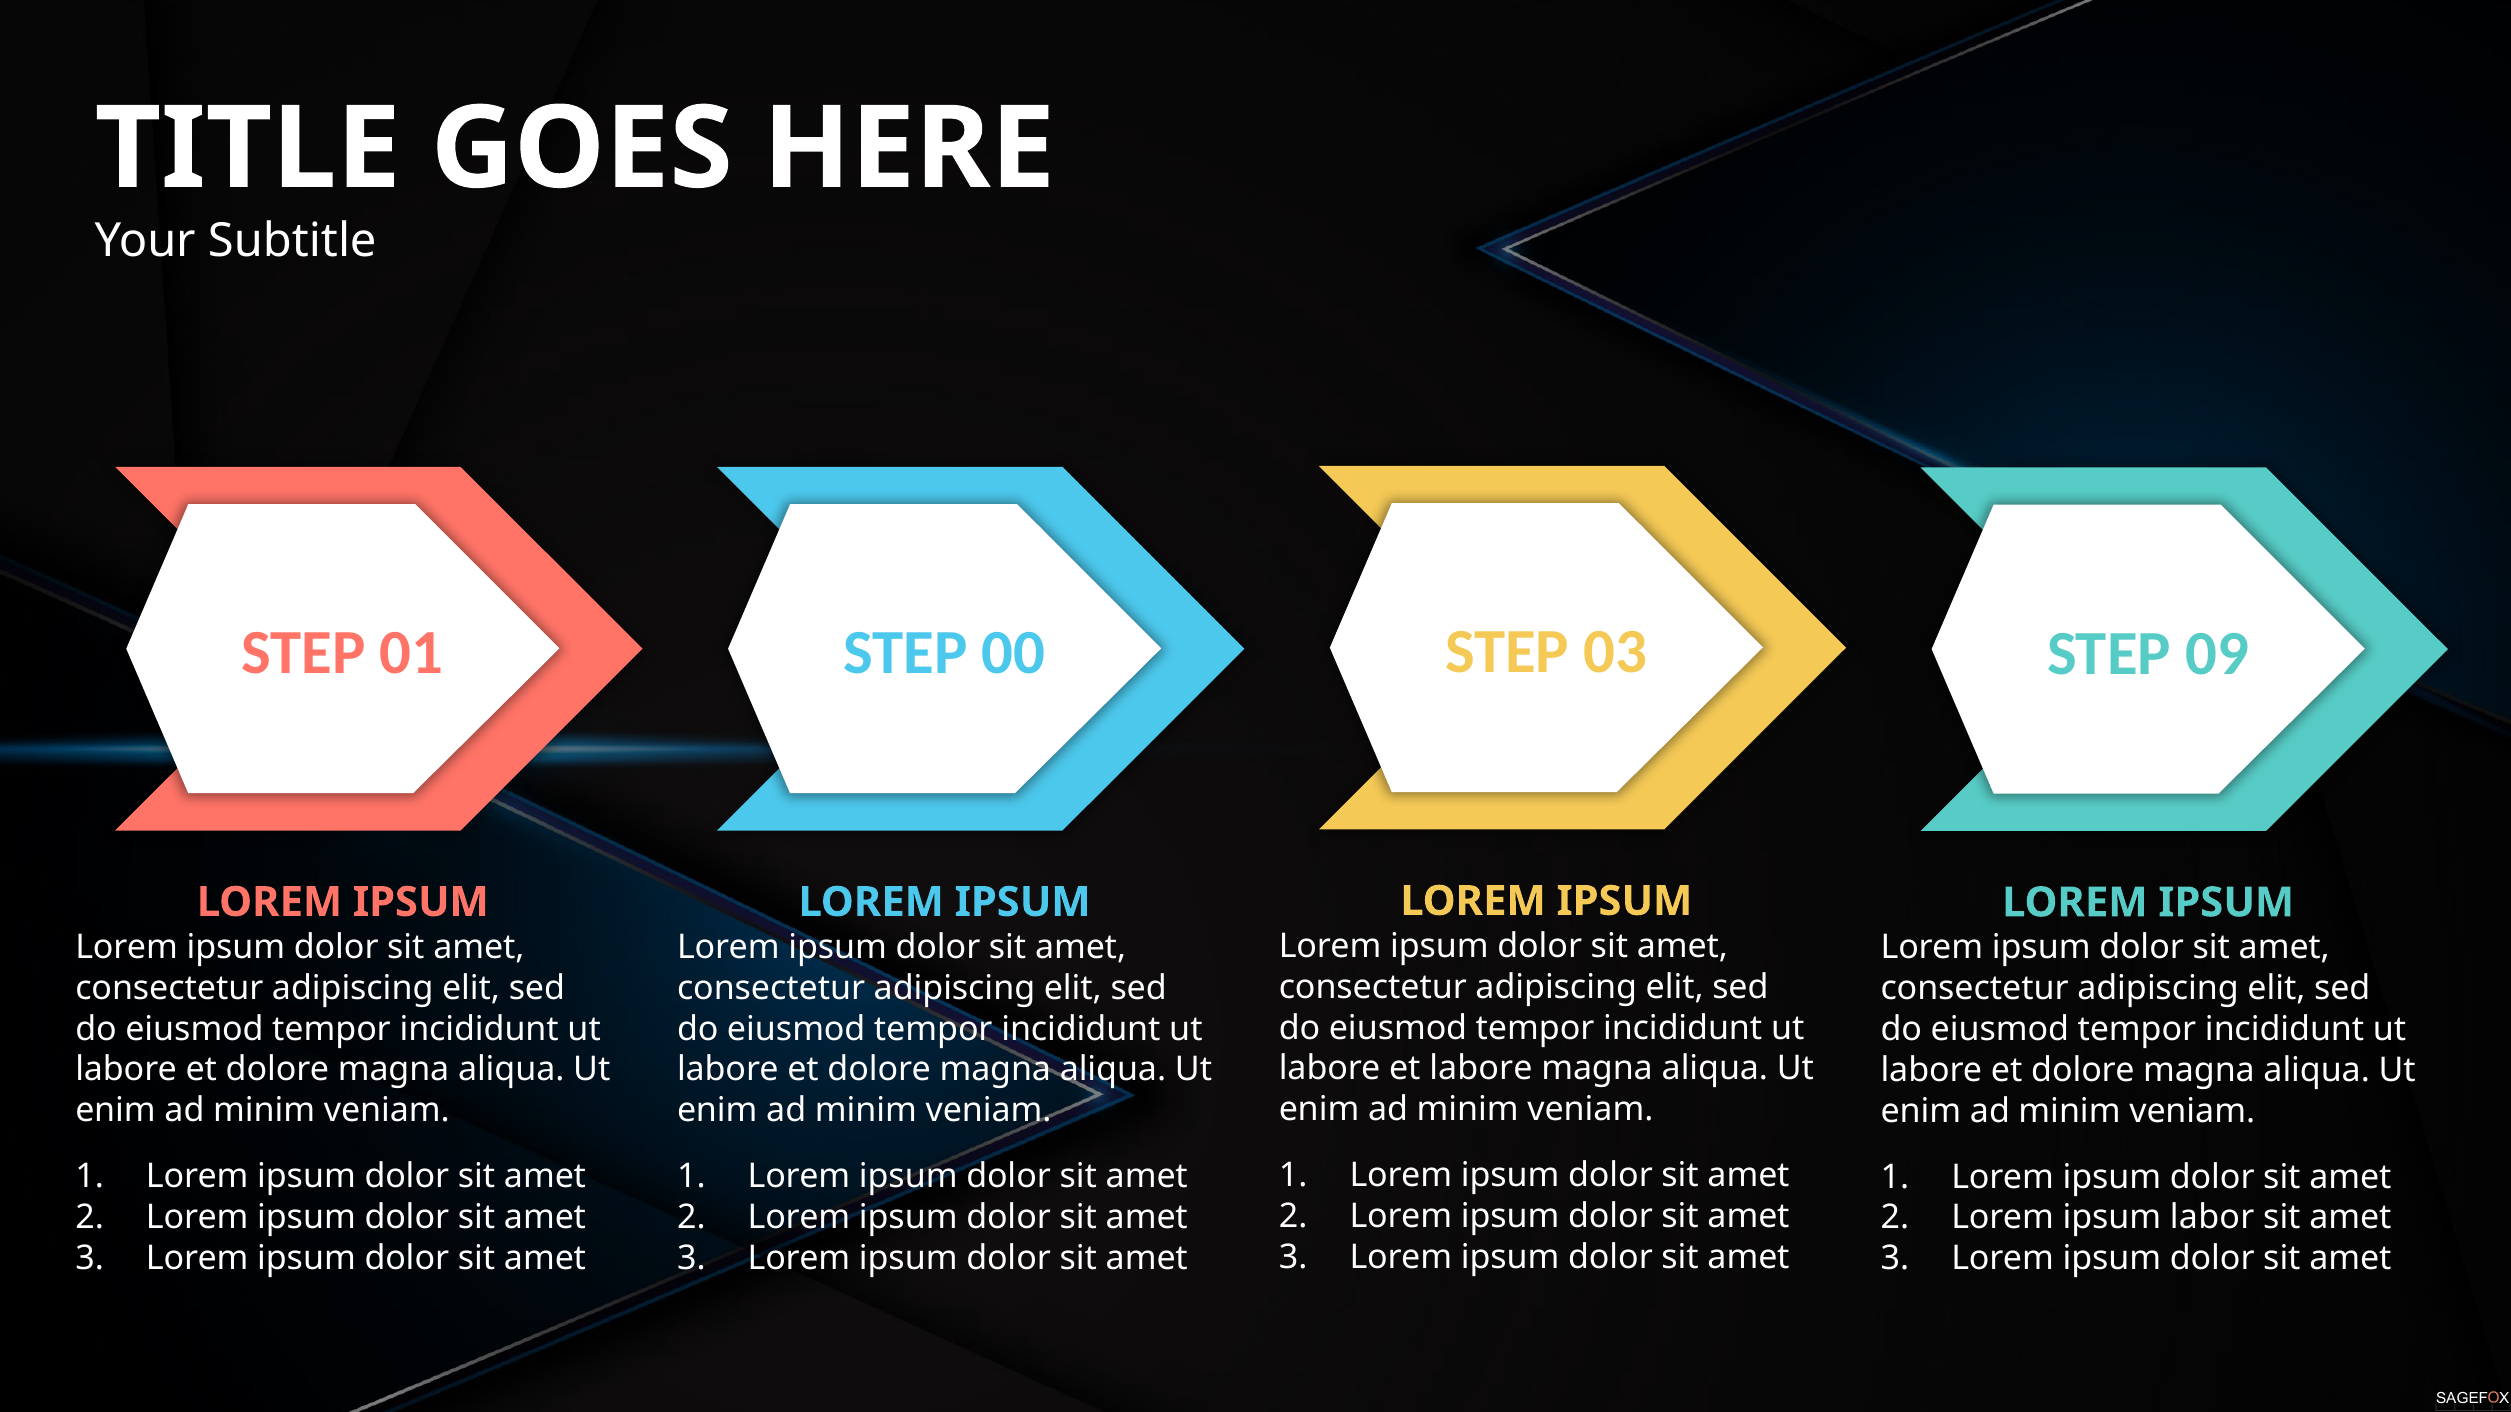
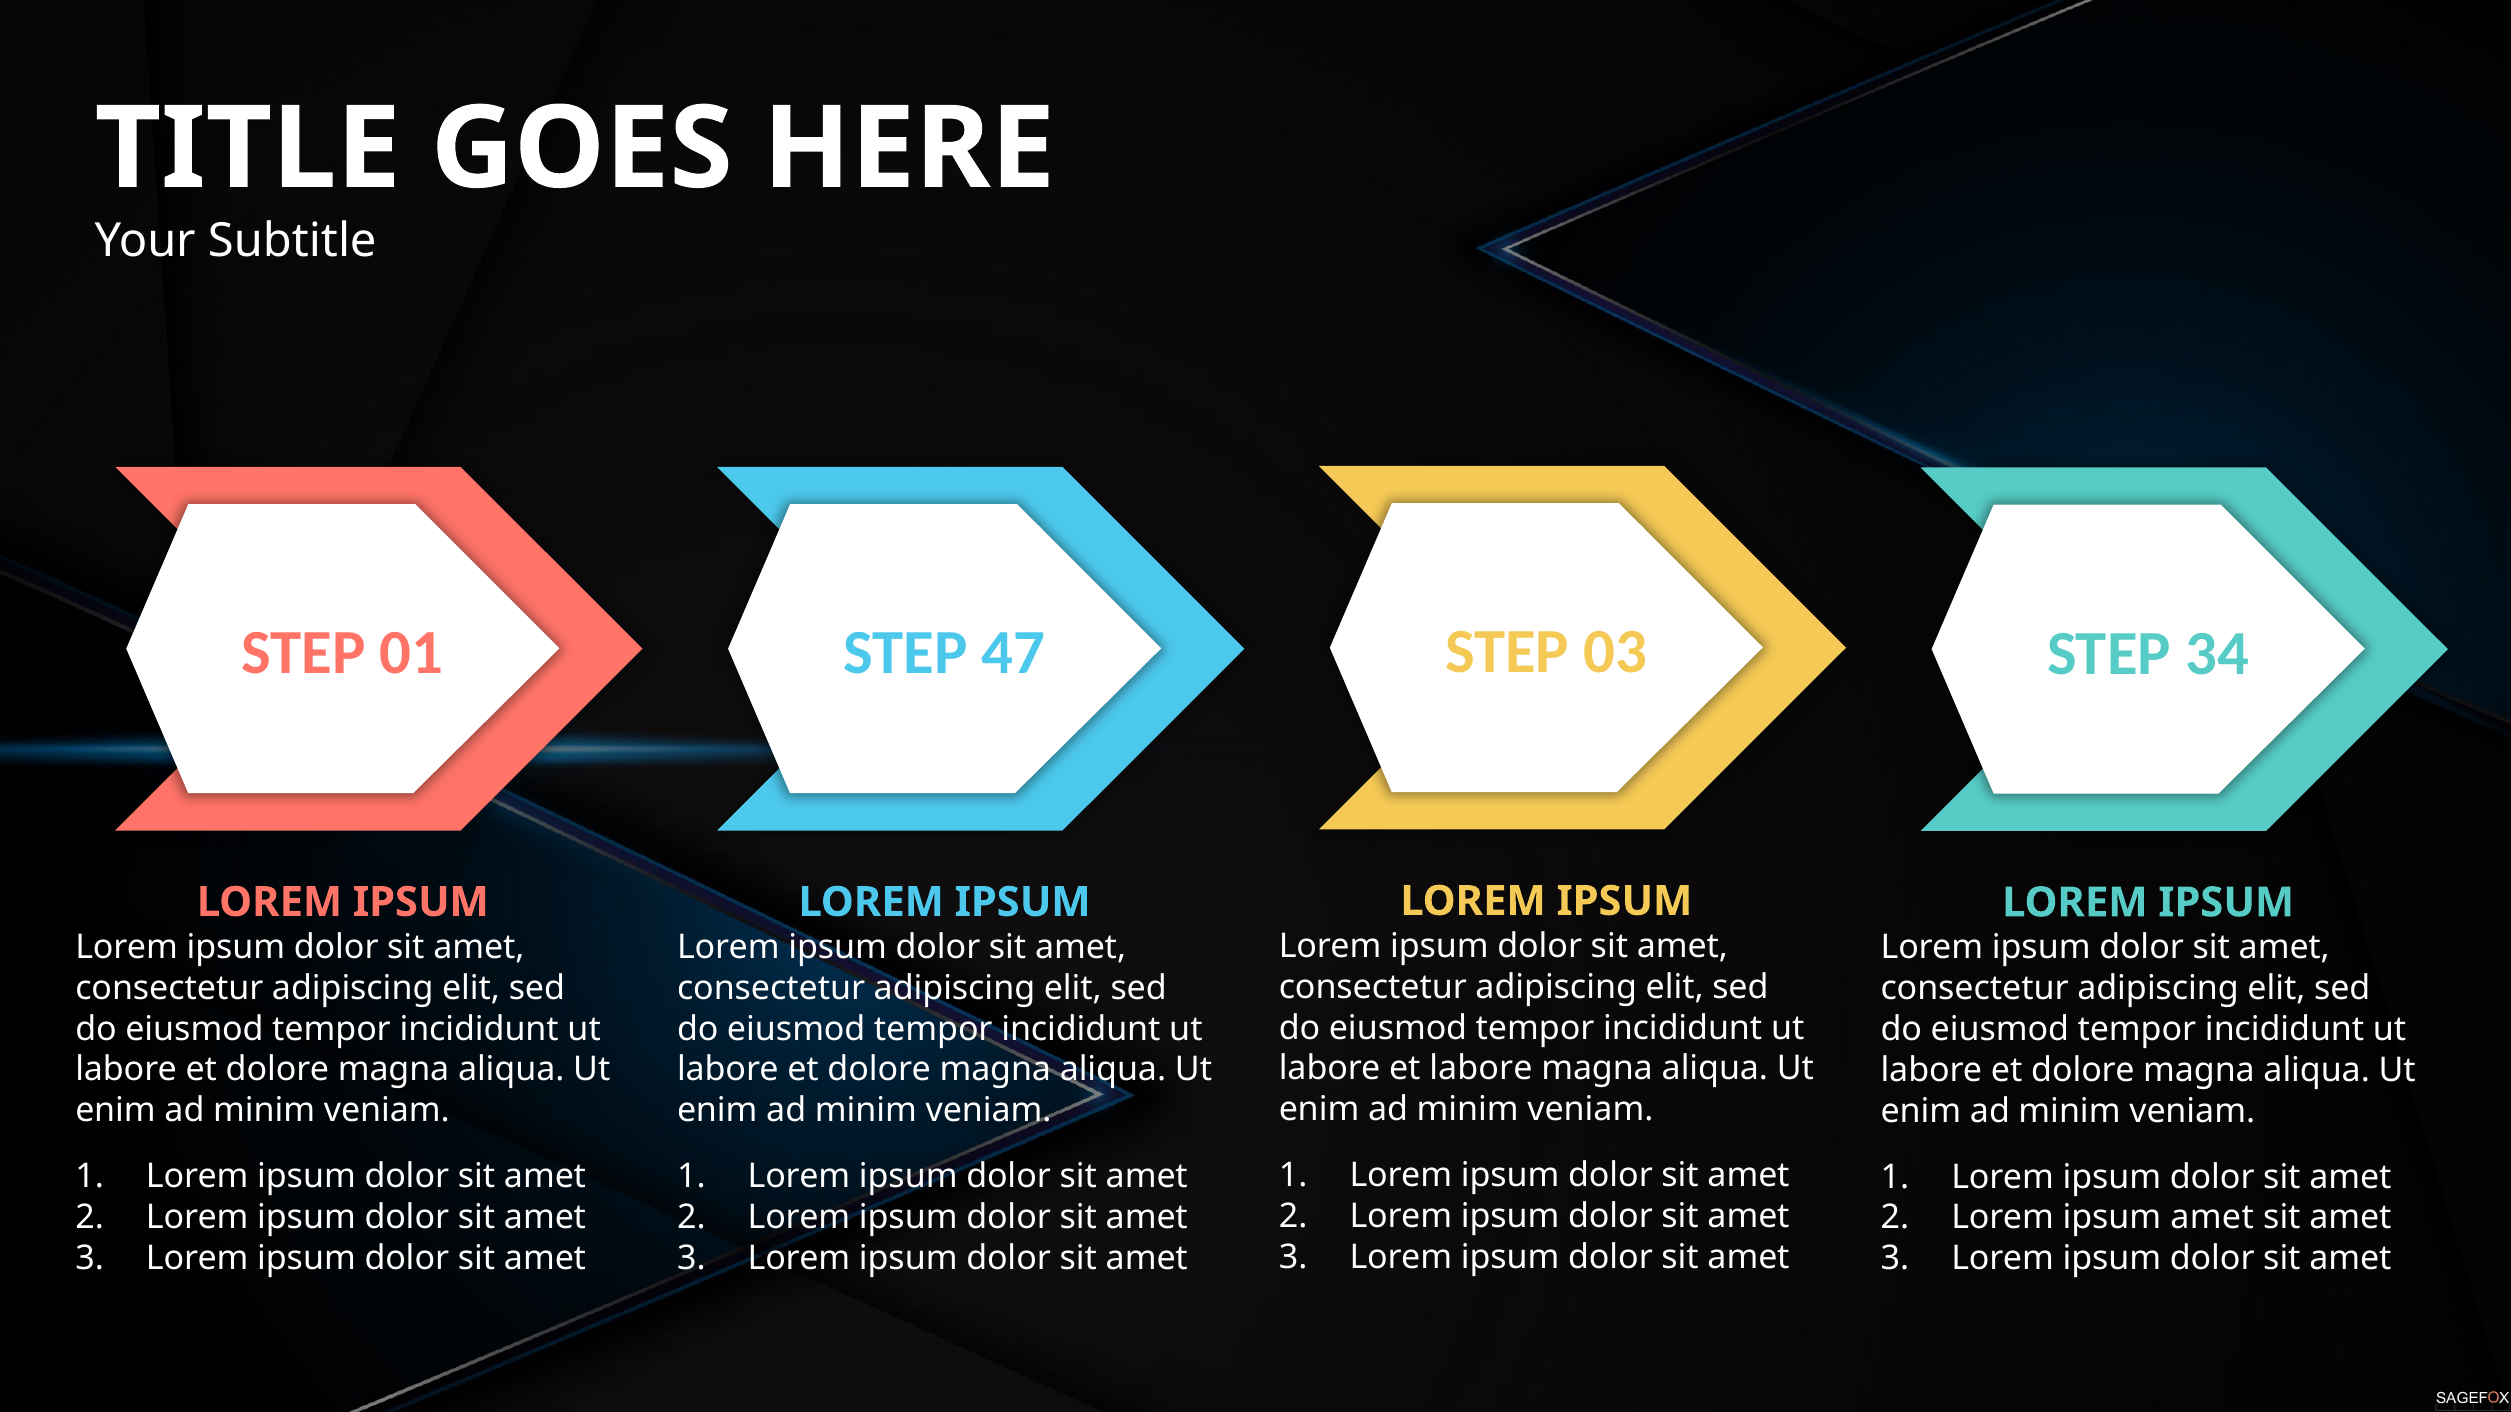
00: 00 -> 47 (1013, 653)
09: 09 -> 34 (2217, 654)
ipsum labor: labor -> amet (2212, 1218)
